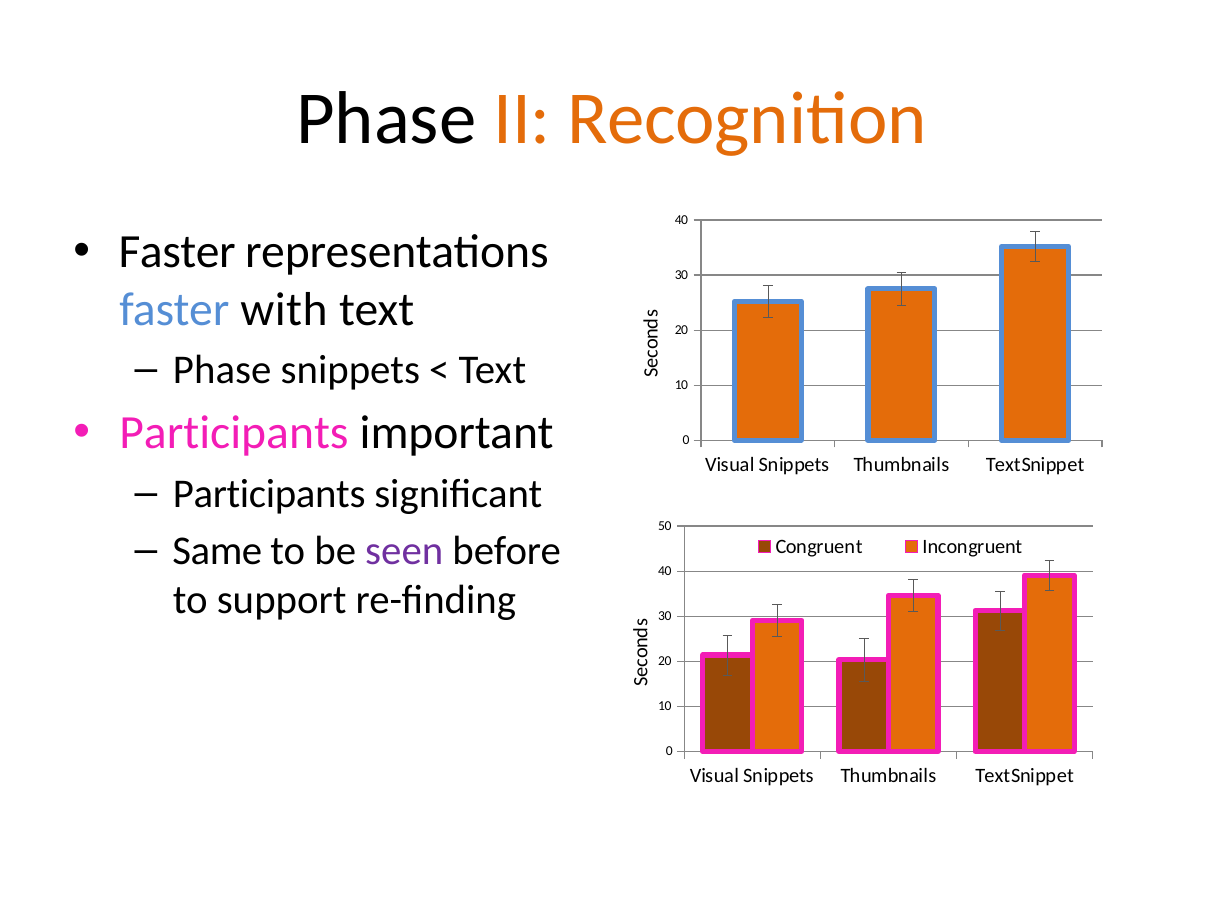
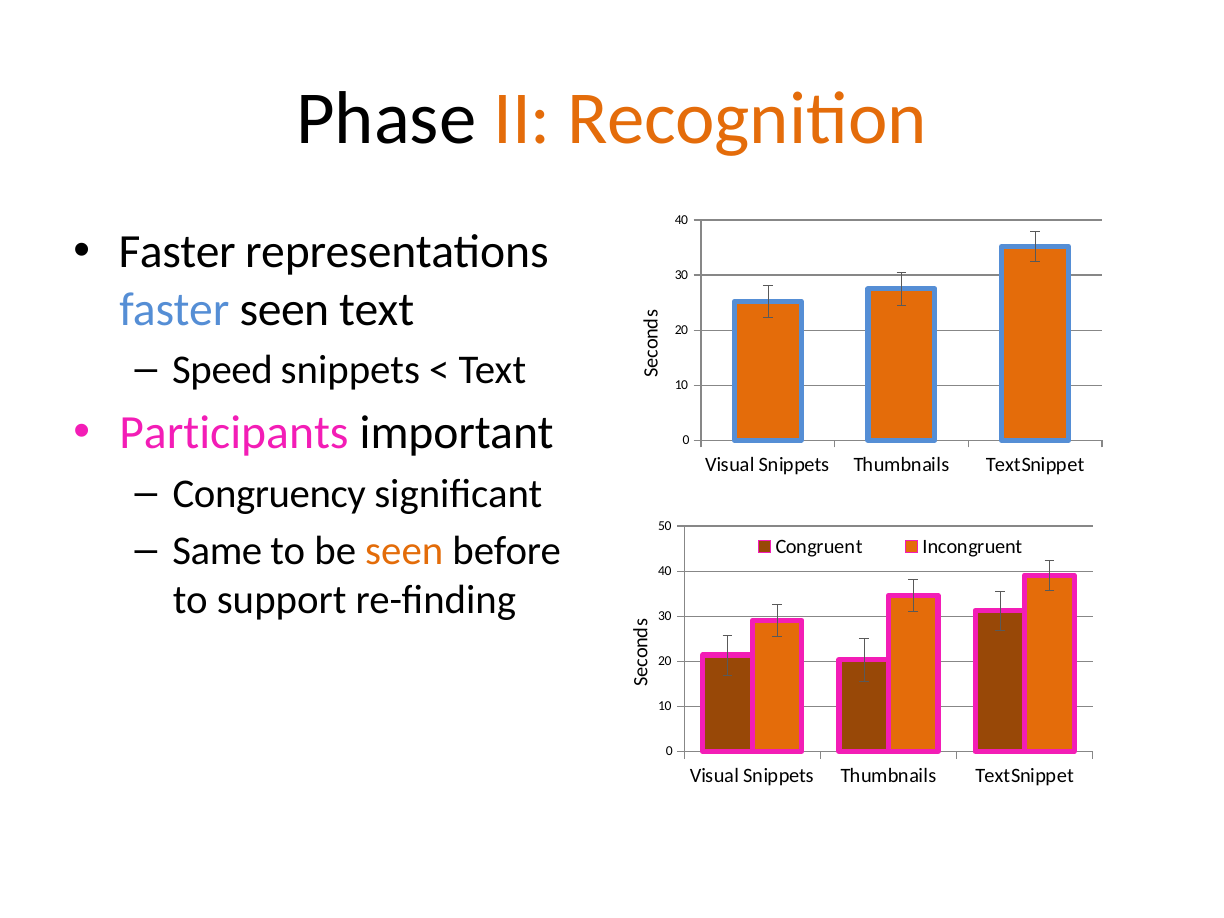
faster with: with -> seen (284, 309)
Phase: Phase -> Speed (222, 370)
Participants: Participants -> Congruency (269, 494)
seen colour: purple -> orange (404, 551)
